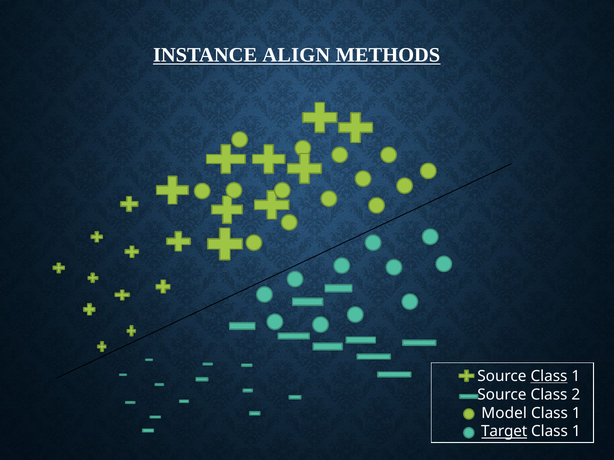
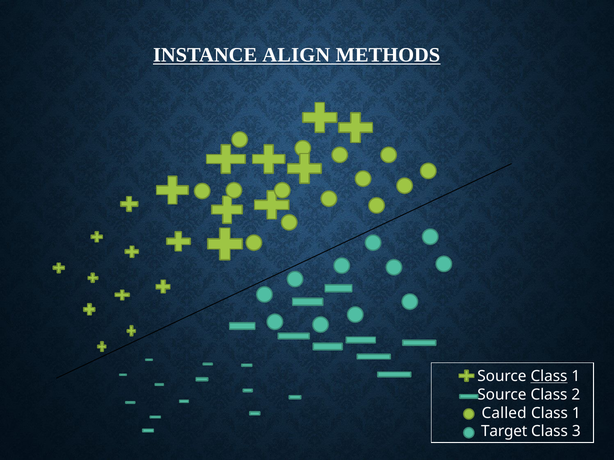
Model: Model -> Called (504, 413)
Target underline: present -> none (504, 432)
1: 1 -> 3 (576, 432)
